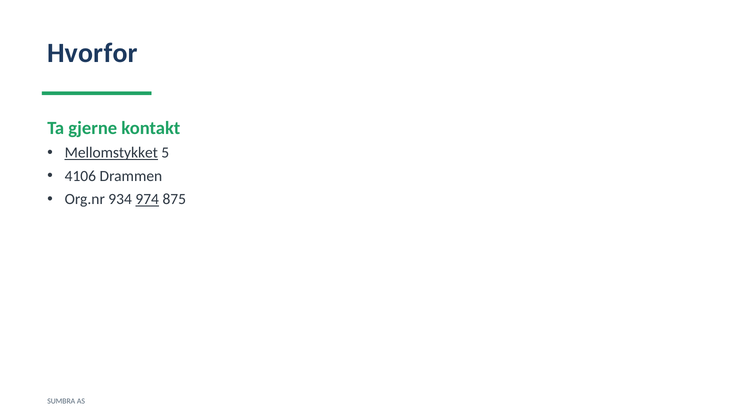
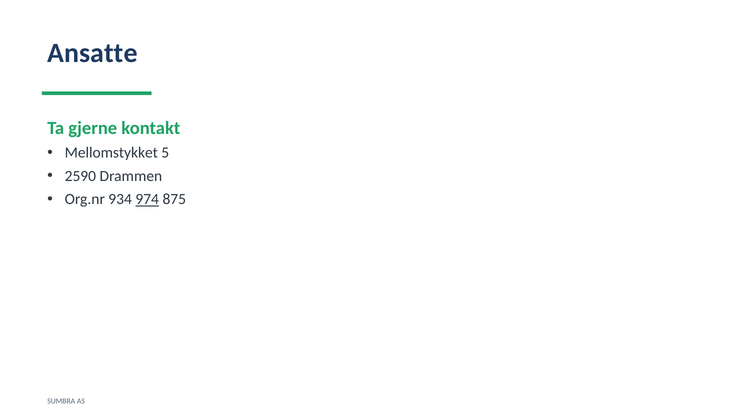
Hvorfor: Hvorfor -> Ansatte (92, 53)
Mellomstykket underline: present -> none (111, 153)
4106: 4106 -> 2590 (80, 176)
